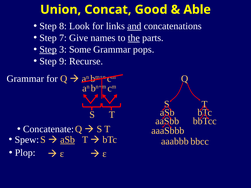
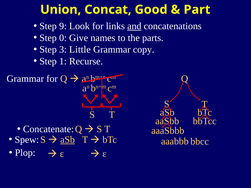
Able: Able -> Part (197, 10)
8: 8 -> 9 (63, 26)
7: 7 -> 0 (63, 38)
the underline: present -> none (134, 38)
Step underline: present -> none (48, 50)
Some: Some -> Little (80, 50)
pops: pops -> copy (144, 50)
9: 9 -> 1 (63, 61)
